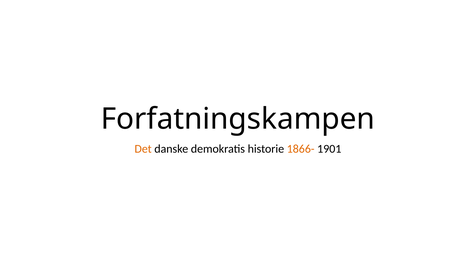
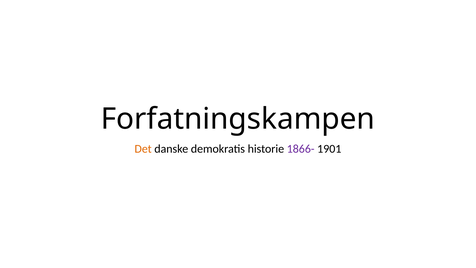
1866- colour: orange -> purple (301, 149)
